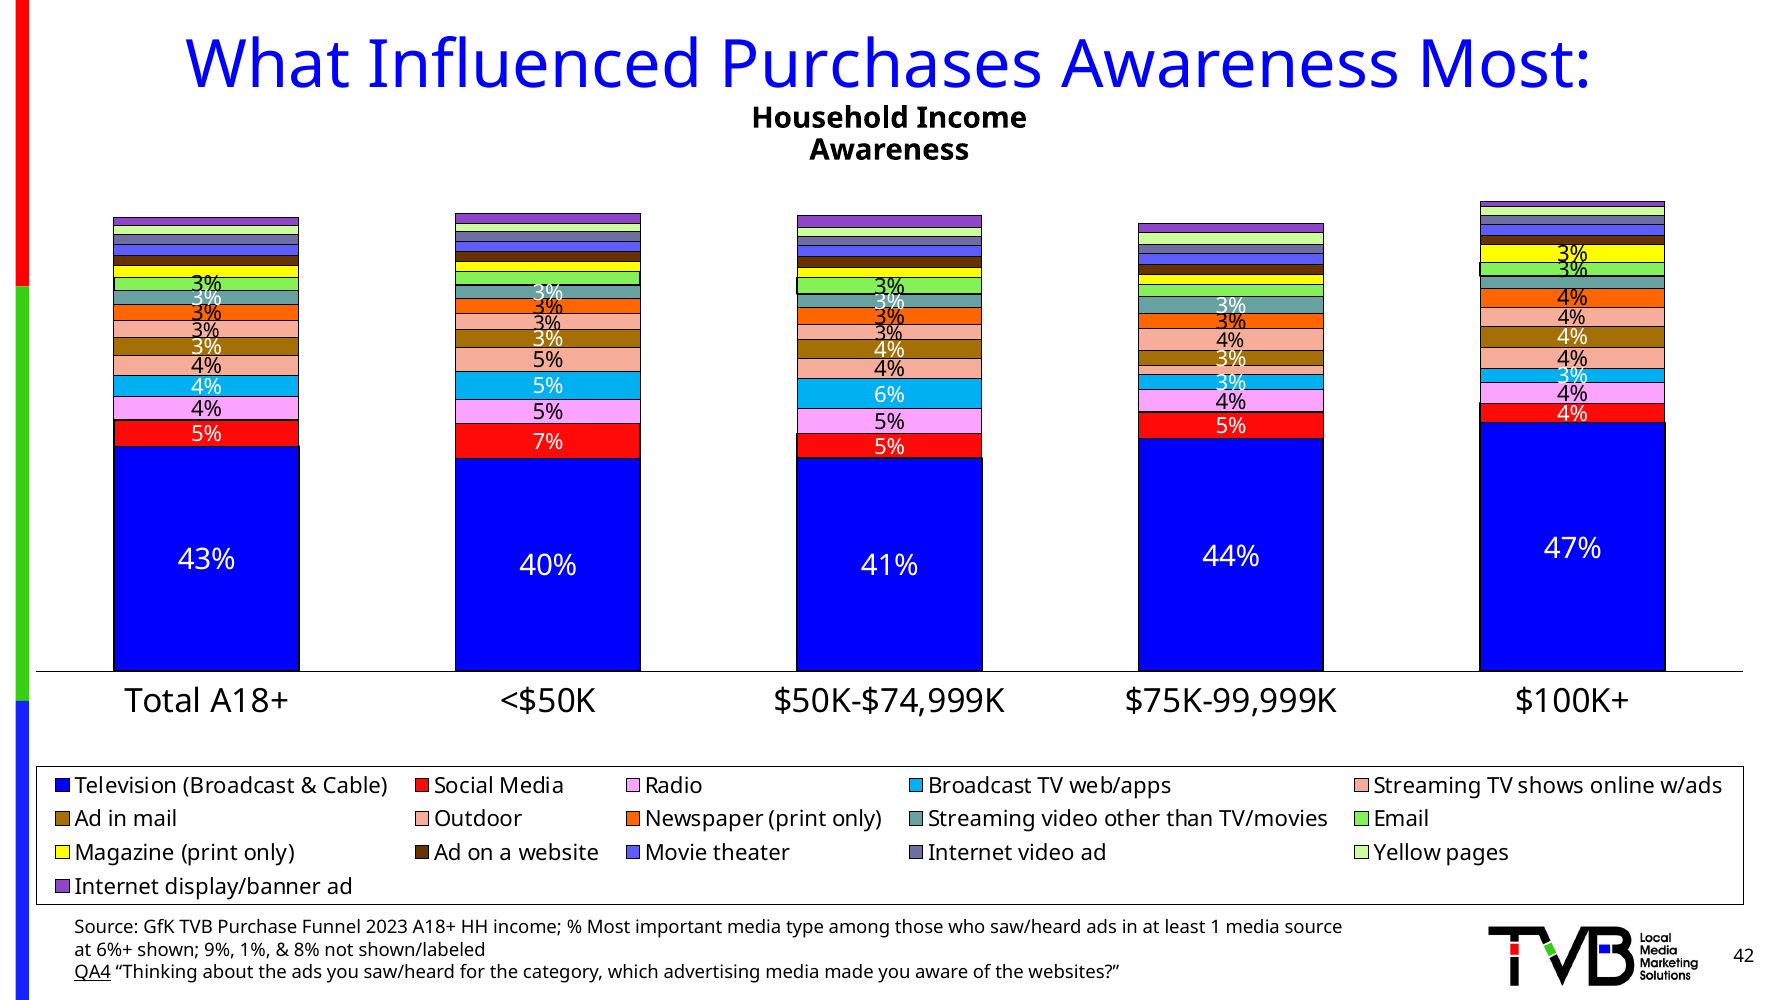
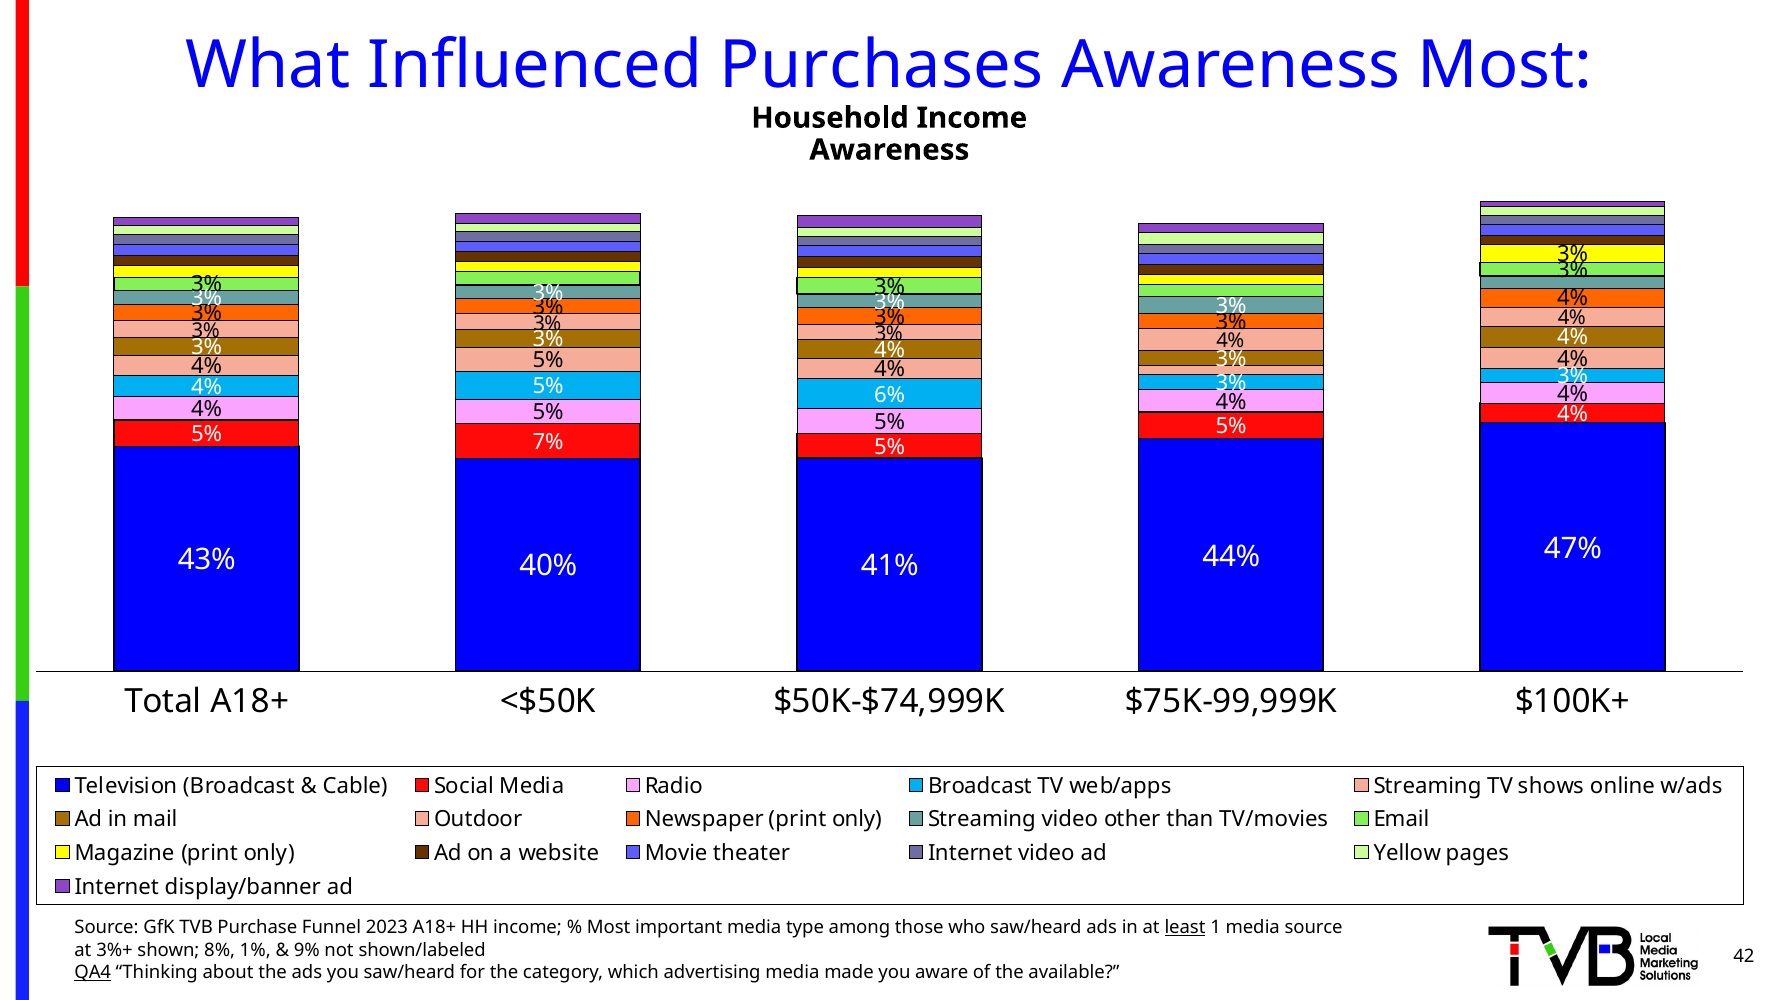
least underline: none -> present (1185, 928)
6%+: 6%+ -> 3%+ (115, 951)
9%: 9% -> 8% (220, 951)
8%: 8% -> 9% (307, 951)
websites: websites -> available (1074, 973)
